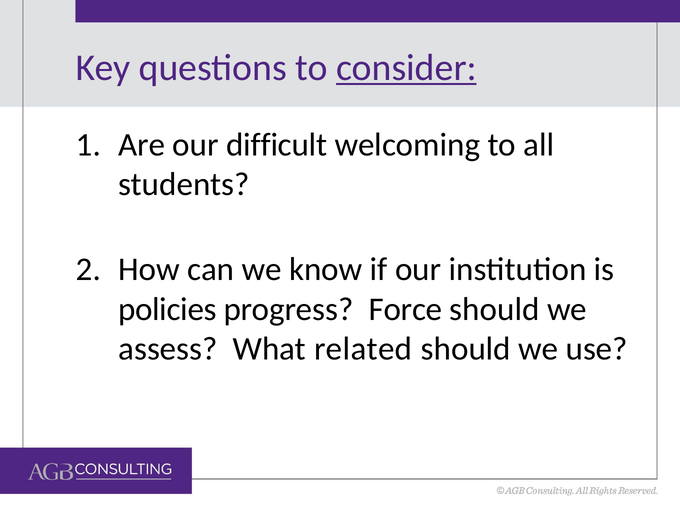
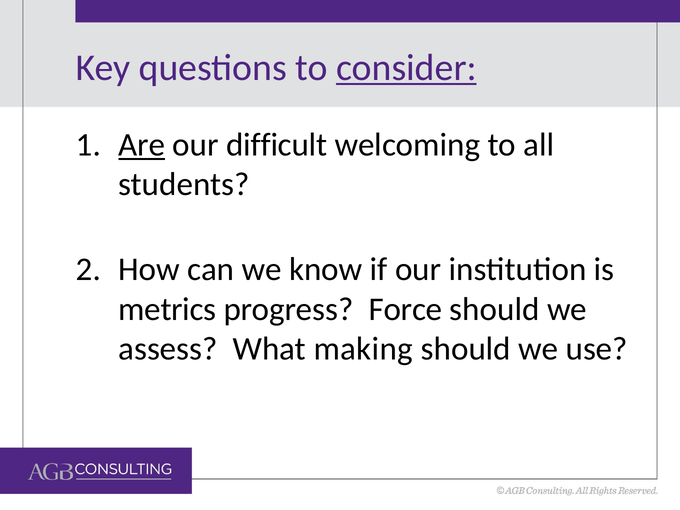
Are underline: none -> present (142, 145)
policies: policies -> metrics (167, 309)
related: related -> making (363, 349)
